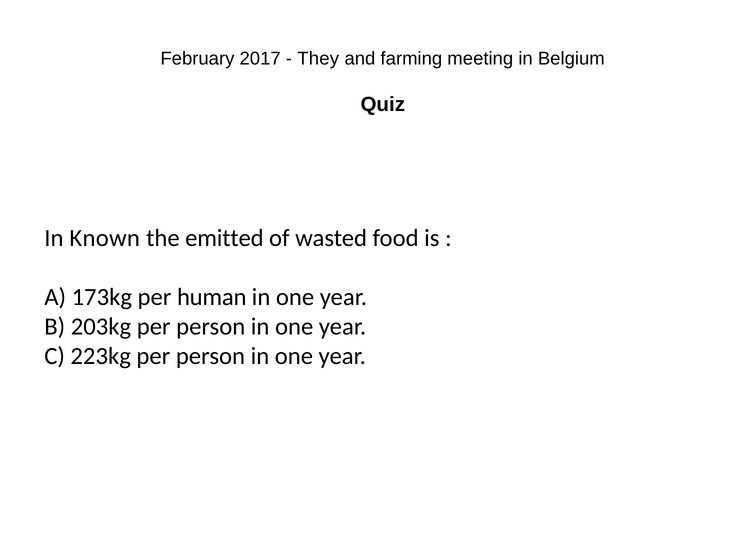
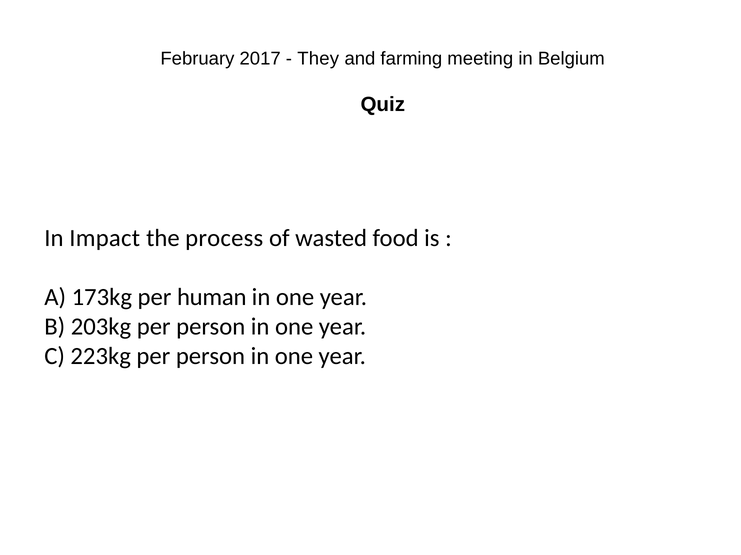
Known: Known -> Impact (105, 238)
emitted: emitted -> process (224, 238)
